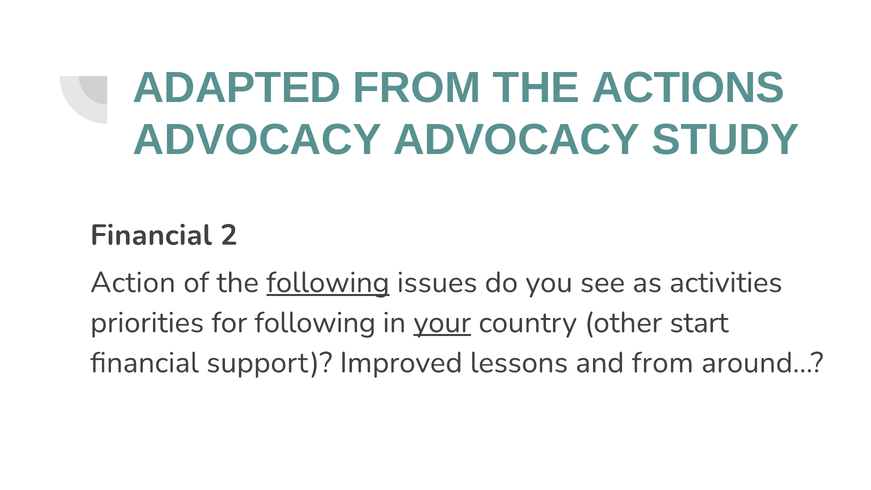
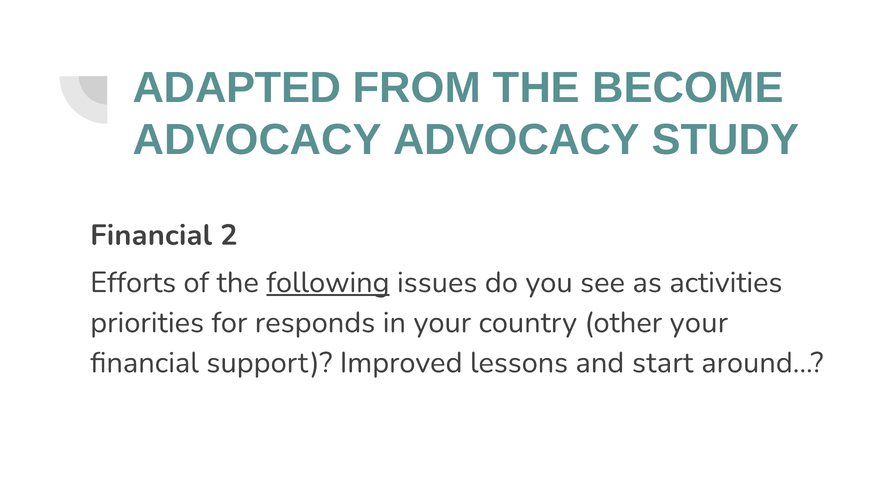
ACTIONS: ACTIONS -> BECOME (688, 88)
Action: Action -> Efforts (133, 282)
for following: following -> responds (315, 323)
your underline: present -> none (442, 323)
other start: start -> your (699, 323)
and from: from -> start (663, 363)
